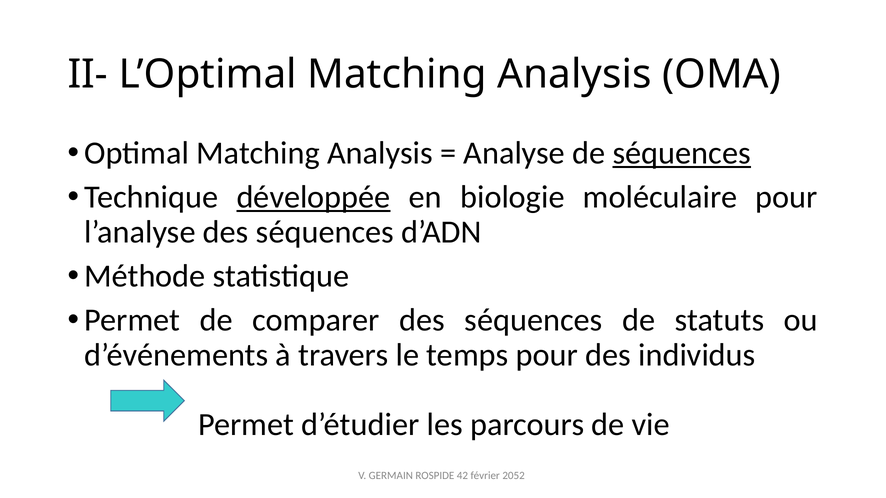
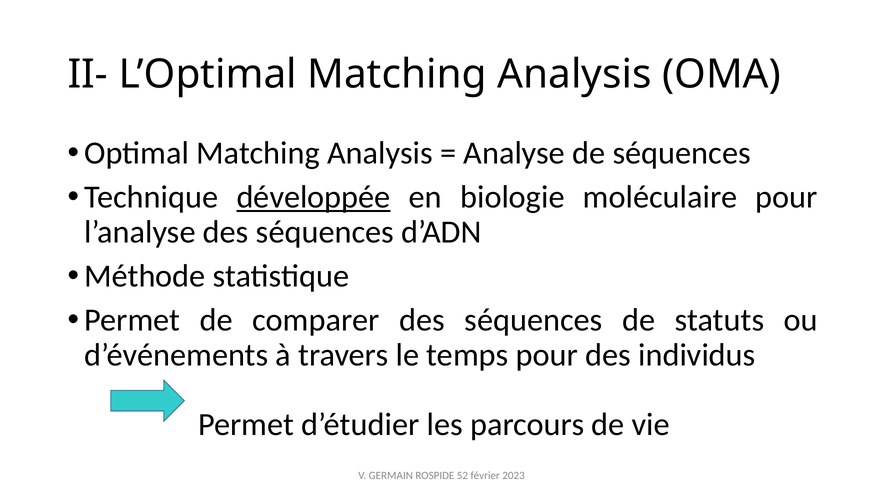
séquences underline: present -> none (682, 153)
42: 42 -> 52 (462, 476)
2052: 2052 -> 2023 (514, 476)
